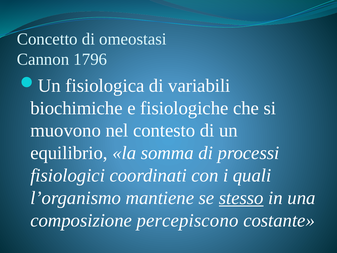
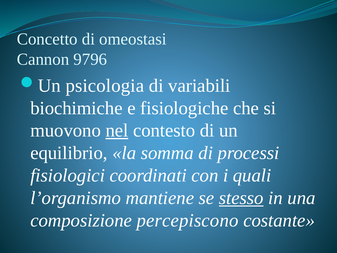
1796: 1796 -> 9796 (90, 59)
fisiologica: fisiologica -> psicologia (105, 86)
nel underline: none -> present (117, 130)
